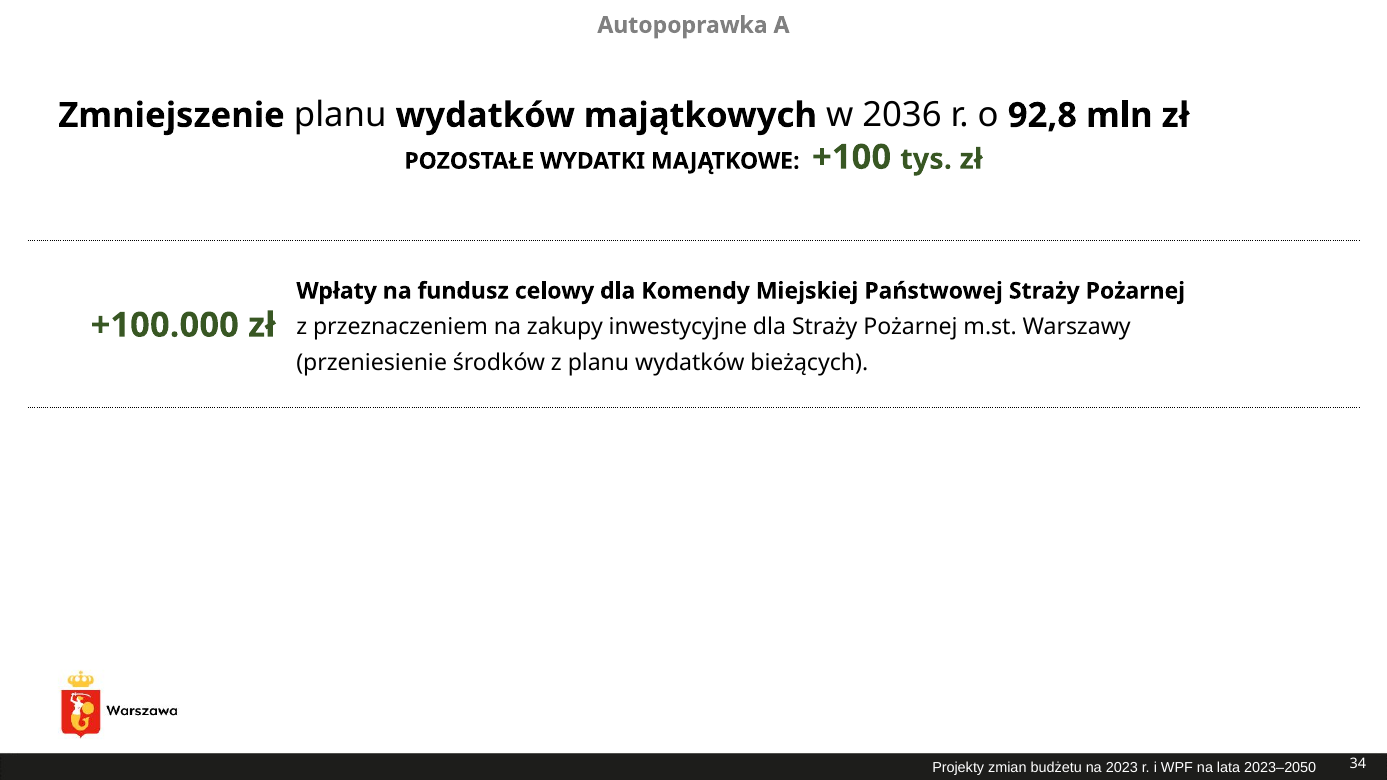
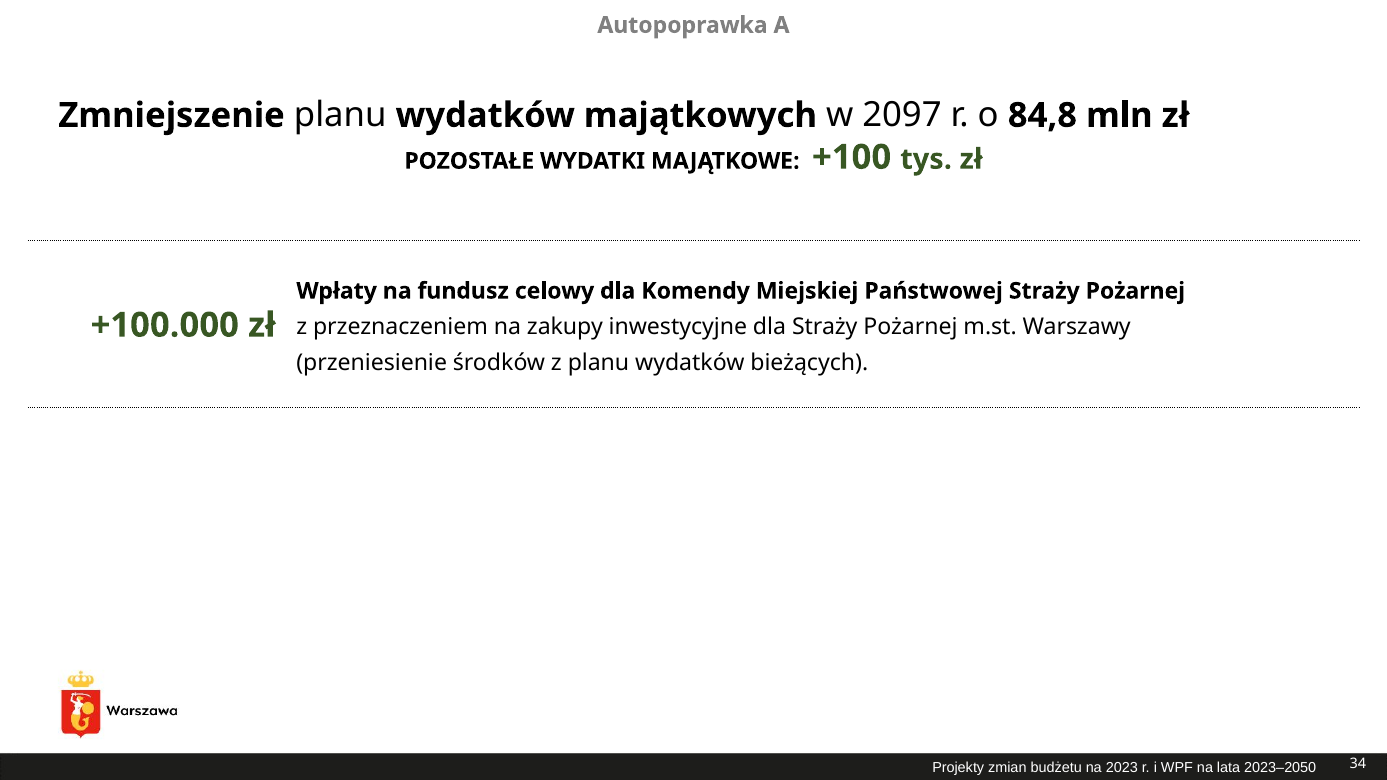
2036: 2036 -> 2097 (902, 115)
92,8: 92,8 -> 84,8 (1042, 115)
